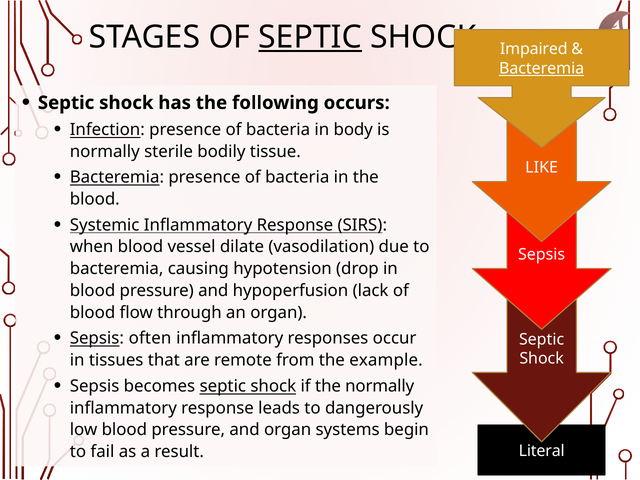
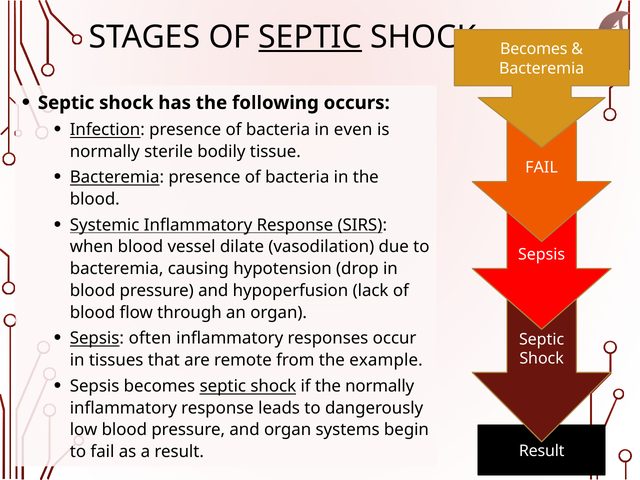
Impaired: Impaired -> Becomes (534, 49)
Bacteremia underline: present -> none (542, 68)
body: body -> even (353, 130)
LIKE: LIKE -> FAIL (542, 168)
Literal: Literal -> Result (542, 451)
